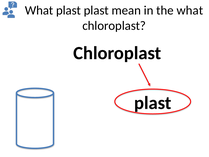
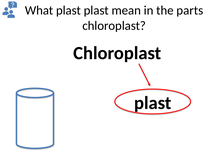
the what: what -> parts (190, 10)
